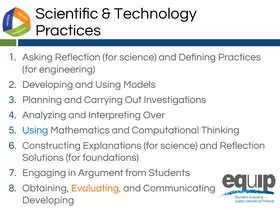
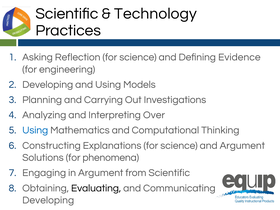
Defining Practices: Practices -> Evidence (239, 57)
and Reflection: Reflection -> Argument (242, 145)
foundations: foundations -> phenomena (111, 158)
from Students: Students -> Scientific (169, 173)
Evaluating colour: orange -> black (96, 188)
